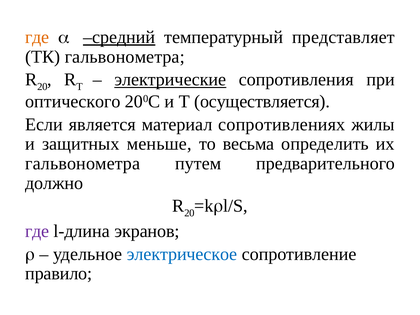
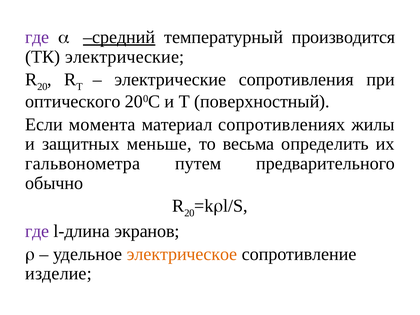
где colour: orange -> purple (37, 37)
представляет: представляет -> производится (344, 37)
ТК гальвонометра: гальвонометра -> электрические (125, 57)
электрические underline: present -> none (170, 80)
осуществляется: осуществляется -> поверхностный (262, 102)
является: является -> момента (102, 124)
должно: должно -> обычно (54, 183)
электрическое colour: blue -> orange (182, 254)
правило: правило -> изделие (59, 274)
